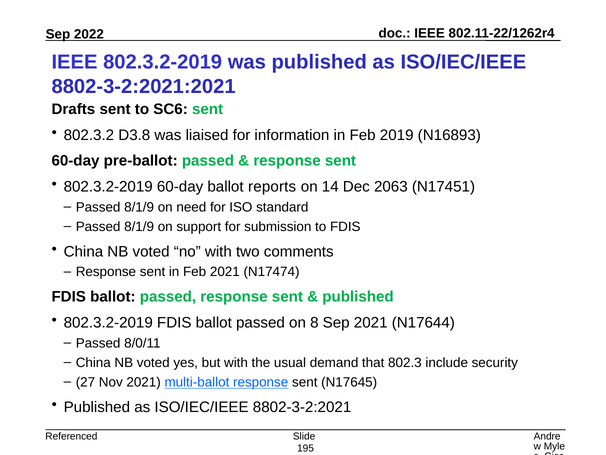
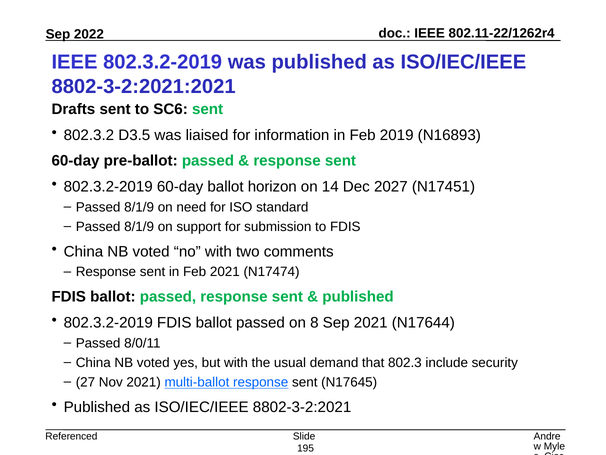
D3.8: D3.8 -> D3.5 (134, 135)
reports: reports -> horizon (272, 186)
2063: 2063 -> 2027 (391, 186)
